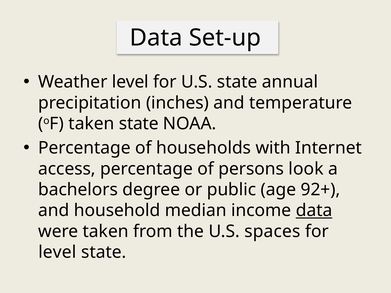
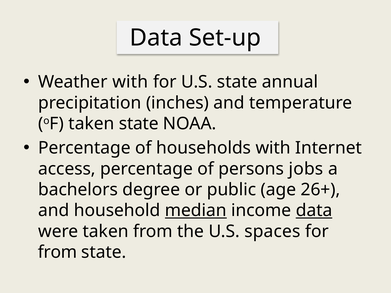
Weather level: level -> with (130, 82)
look: look -> jobs (306, 169)
92+: 92+ -> 26+ (320, 190)
median underline: none -> present (196, 211)
level: level -> from (58, 252)
